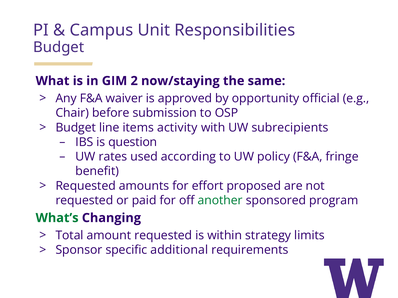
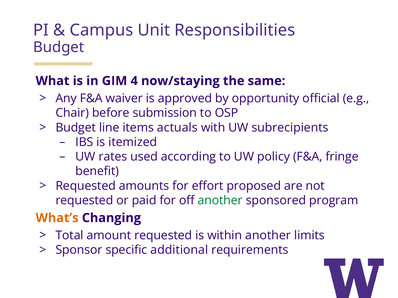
2: 2 -> 4 (134, 81)
activity: activity -> actuals (177, 128)
question: question -> itemized (133, 142)
What’s colour: green -> orange (57, 218)
within strategy: strategy -> another (268, 236)
